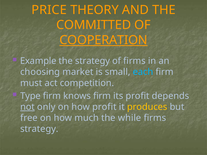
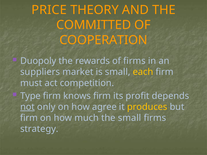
COOPERATION underline: present -> none (104, 40)
Example: Example -> Duopoly (38, 61)
the strategy: strategy -> rewards (93, 61)
choosing: choosing -> suppliers (40, 72)
each colour: light blue -> yellow (143, 72)
how profit: profit -> agree (104, 107)
free: free -> firm (29, 118)
the while: while -> small (130, 118)
